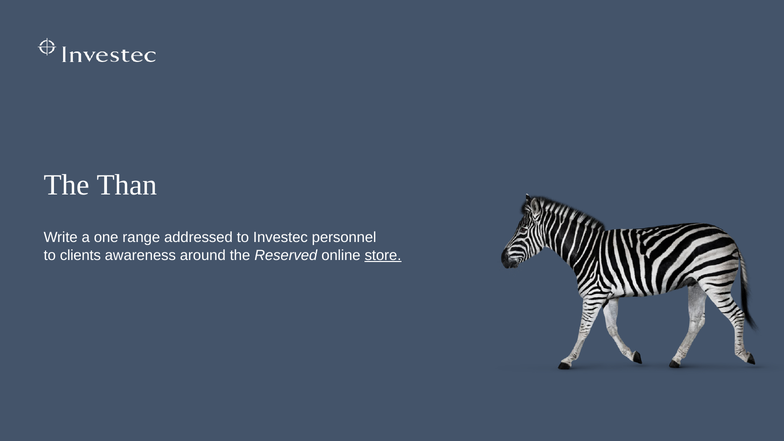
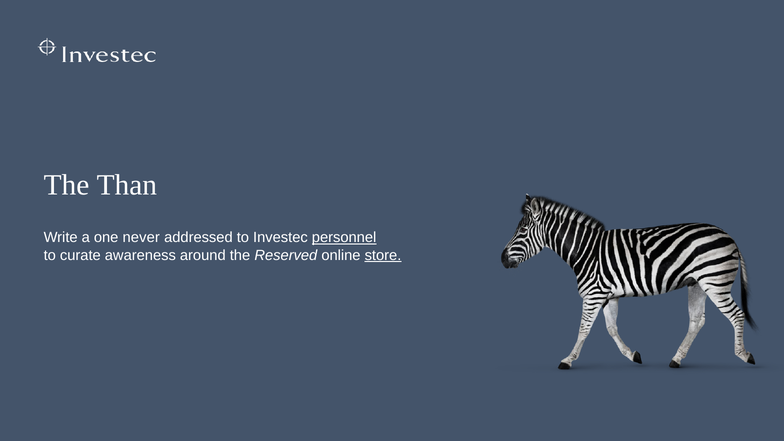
range: range -> never (141, 238)
personnel underline: none -> present (344, 238)
clients: clients -> curate (80, 255)
